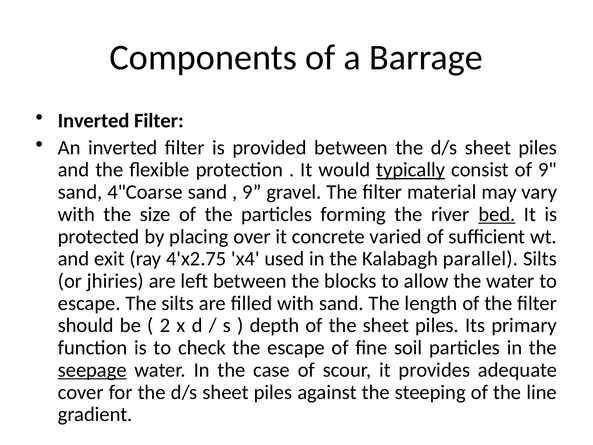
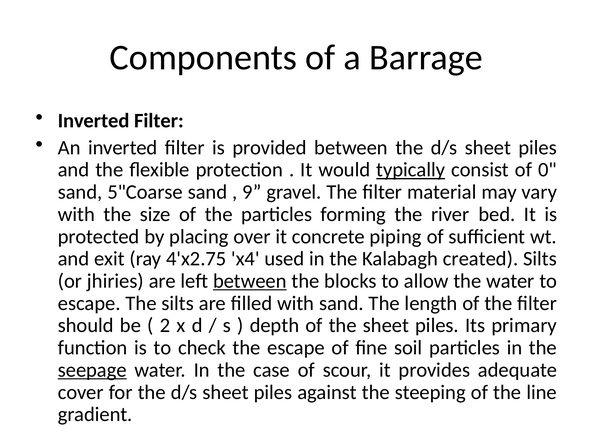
of 9: 9 -> 0 (547, 170)
4"Coarse: 4"Coarse -> 5"Coarse (145, 192)
bed underline: present -> none (497, 214)
varied: varied -> piping (396, 236)
parallel: parallel -> created (481, 259)
between underline: none -> present (250, 281)
